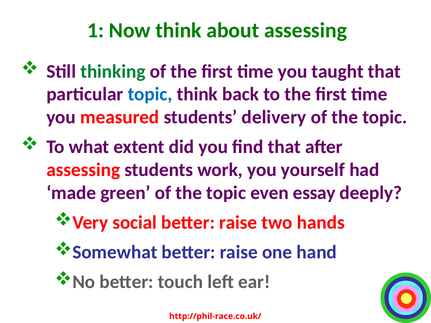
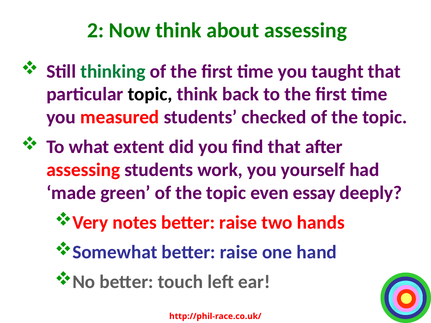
1: 1 -> 2 (96, 30)
topic colour: blue -> black (150, 94)
delivery: delivery -> checked (274, 117)
social: social -> notes (135, 223)
